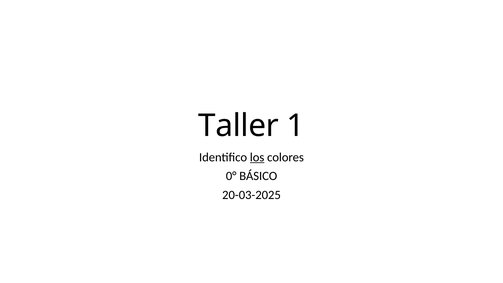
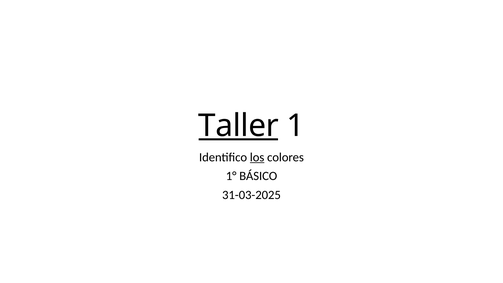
Taller underline: none -> present (239, 126)
0°: 0° -> 1° (231, 176)
20-03-2025: 20-03-2025 -> 31-03-2025 (251, 195)
